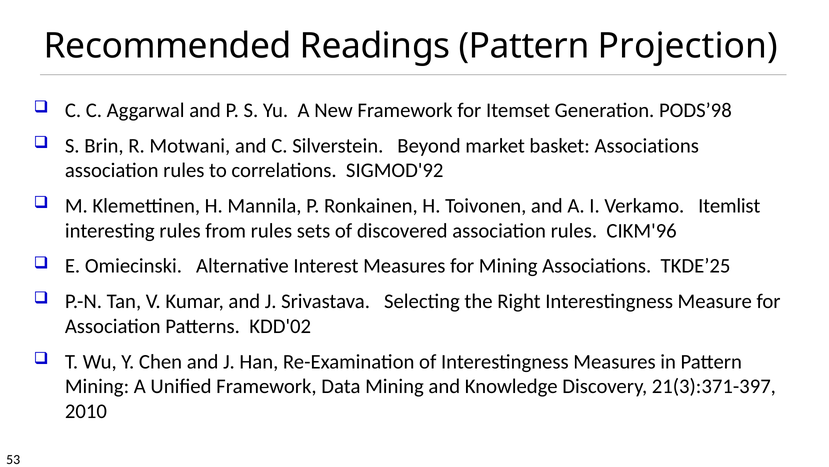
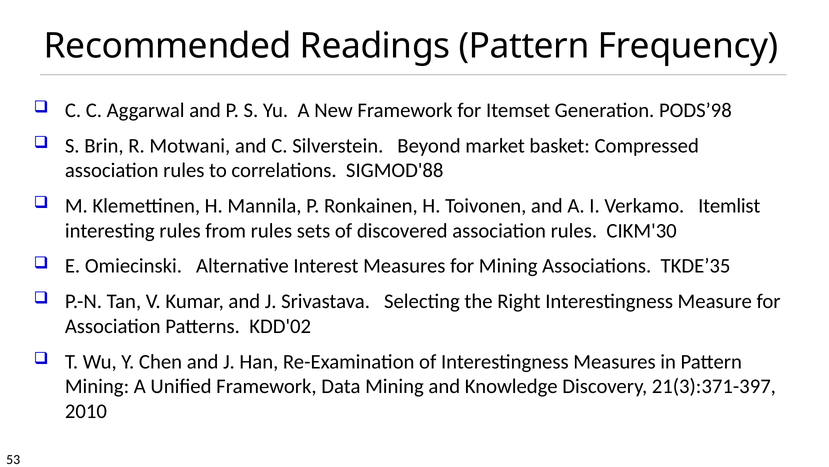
Projection: Projection -> Frequency (688, 46)
basket Associations: Associations -> Compressed (647, 146)
SIGMOD'92: SIGMOD'92 -> SIGMOD'88 (395, 170)
CIKM'96: CIKM'96 -> CIKM'30 (642, 230)
TKDE’25: TKDE’25 -> TKDE’35 (696, 266)
